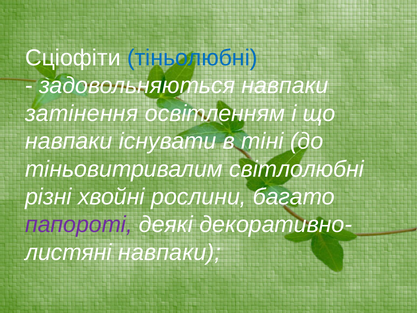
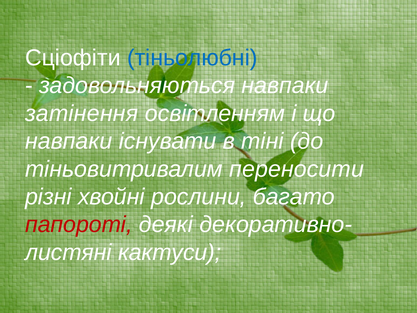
світлолюбні: світлолюбні -> переносити (297, 169)
папороті colour: purple -> red (79, 224)
навпаки: навпаки -> кактуси (170, 252)
